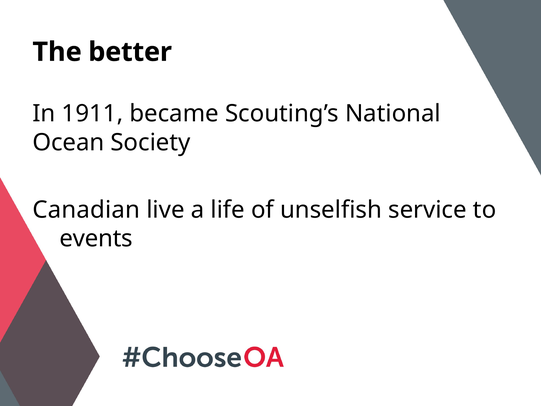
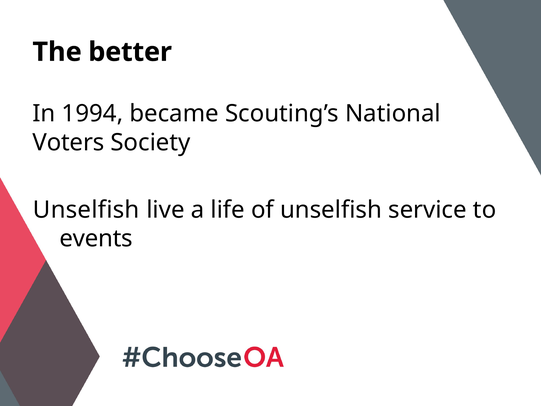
1911: 1911 -> 1994 (92, 113)
Ocean: Ocean -> Voters (68, 142)
Canadian: Canadian -> Unselfish (86, 210)
